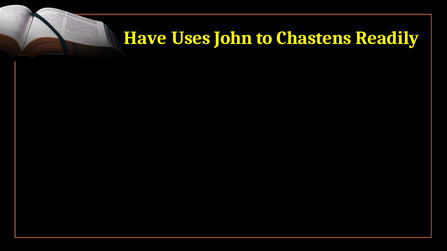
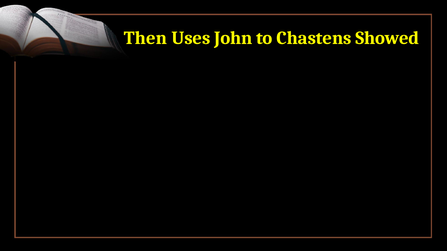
Have: Have -> Then (145, 38)
Readily: Readily -> Showed (387, 38)
